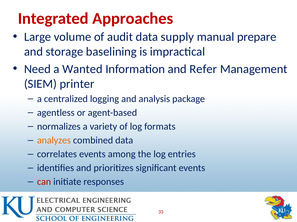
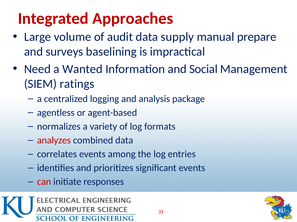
storage: storage -> surveys (64, 52)
Refer: Refer -> Social (203, 69)
printer: printer -> ratings (77, 84)
analyzes colour: orange -> red (54, 141)
